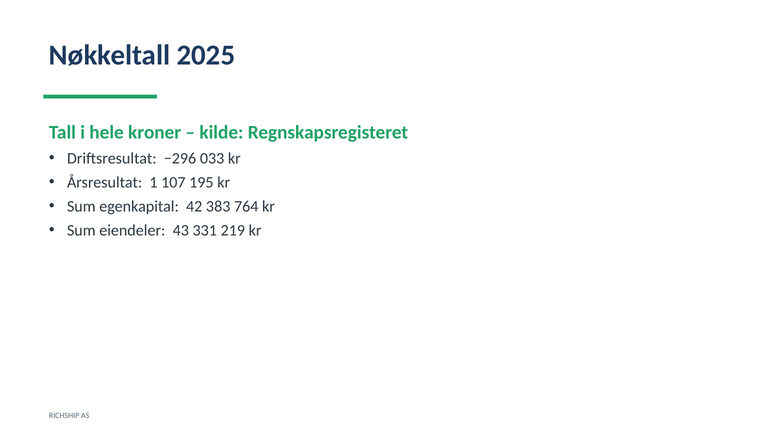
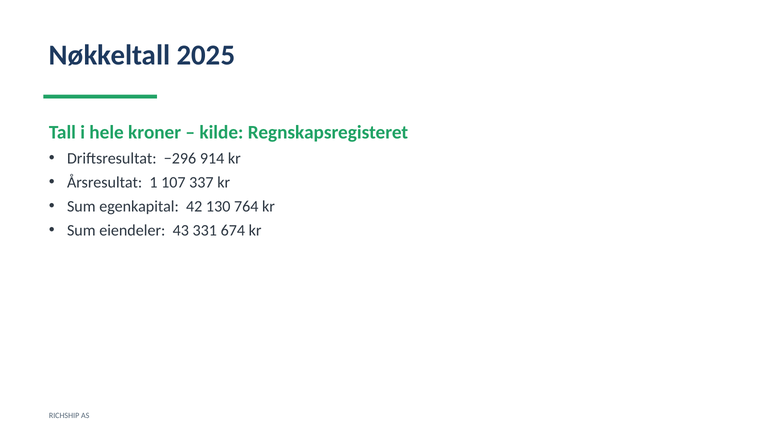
033: 033 -> 914 (212, 158)
195: 195 -> 337 (201, 182)
383: 383 -> 130 (218, 206)
219: 219 -> 674 (233, 231)
